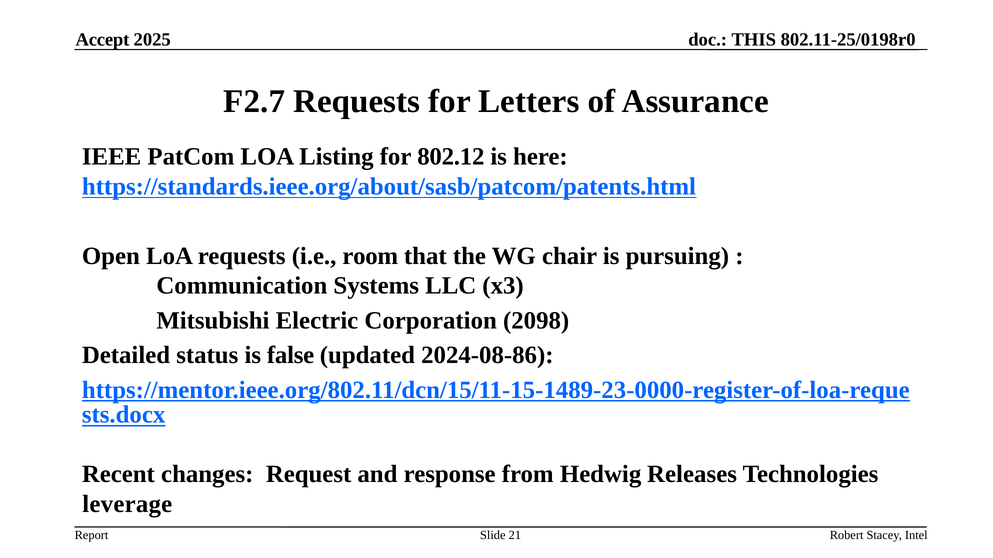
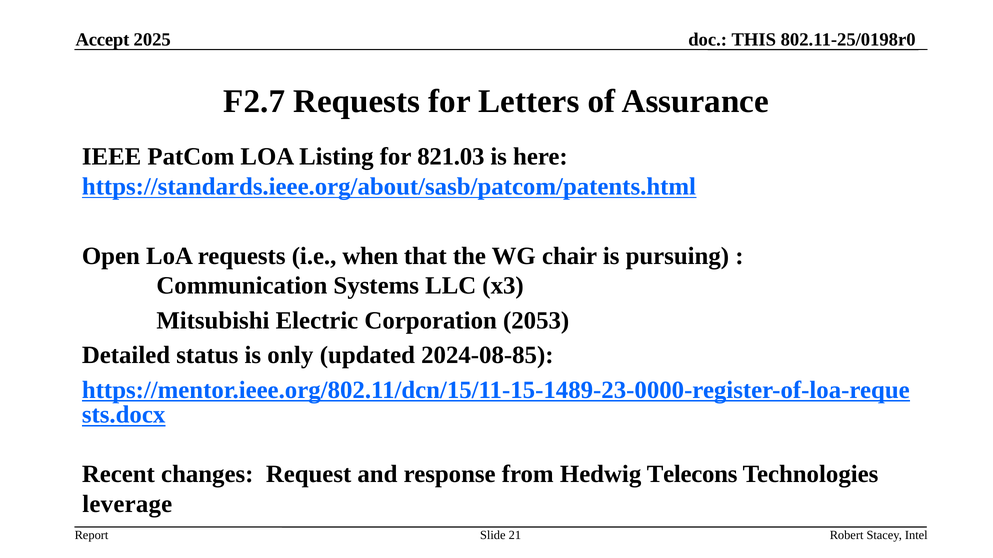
802.12: 802.12 -> 821.03 (451, 157)
room: room -> when (370, 256)
2098: 2098 -> 2053 (536, 321)
false: false -> only (290, 355)
2024-08-86: 2024-08-86 -> 2024-08-85 (487, 355)
Releases: Releases -> Telecons (692, 475)
